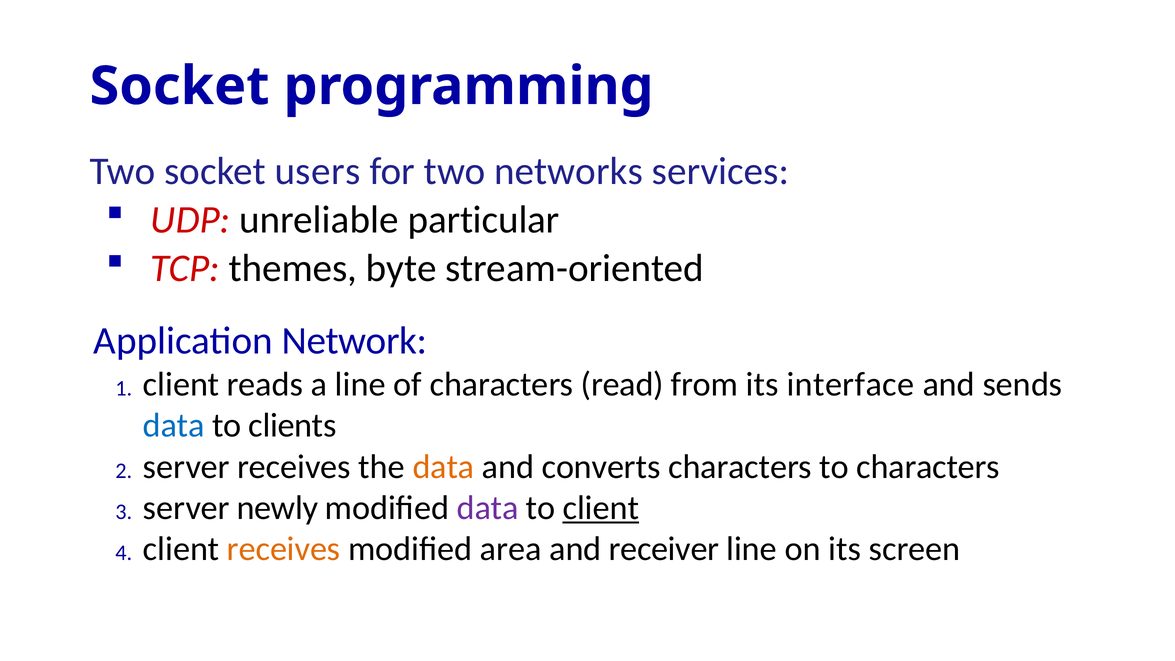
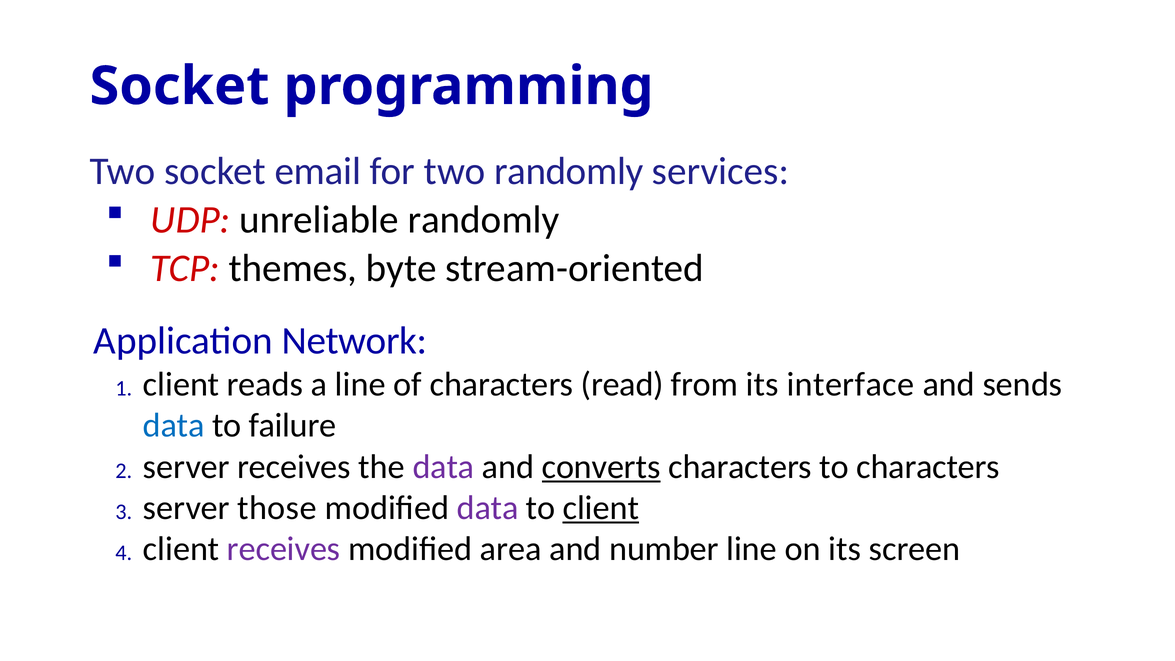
users: users -> email (318, 171)
two networks: networks -> randomly (569, 171)
unreliable particular: particular -> randomly (484, 220)
clients: clients -> failure (292, 426)
data colour: orange -> purple (443, 467)
converts underline: none -> present (601, 467)
newly: newly -> those (277, 508)
receives colour: orange -> purple (284, 549)
receiver: receiver -> number (664, 549)
